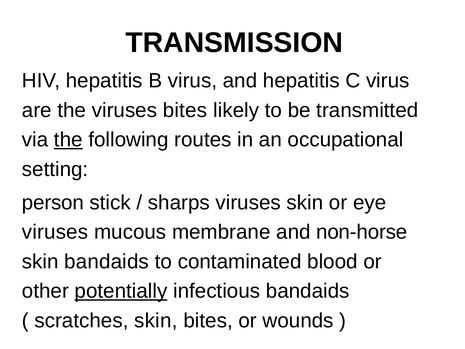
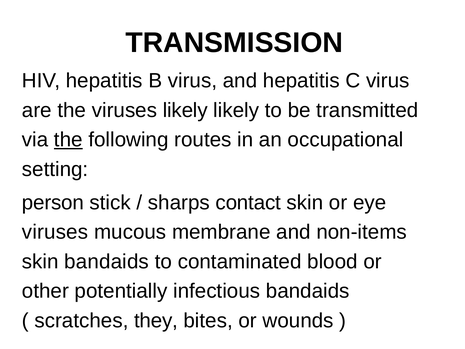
viruses bites: bites -> likely (185, 110)
sharps viruses: viruses -> contact (248, 202)
non-horse: non-horse -> non-items (362, 232)
potentially underline: present -> none (121, 291)
scratches skin: skin -> they (156, 320)
